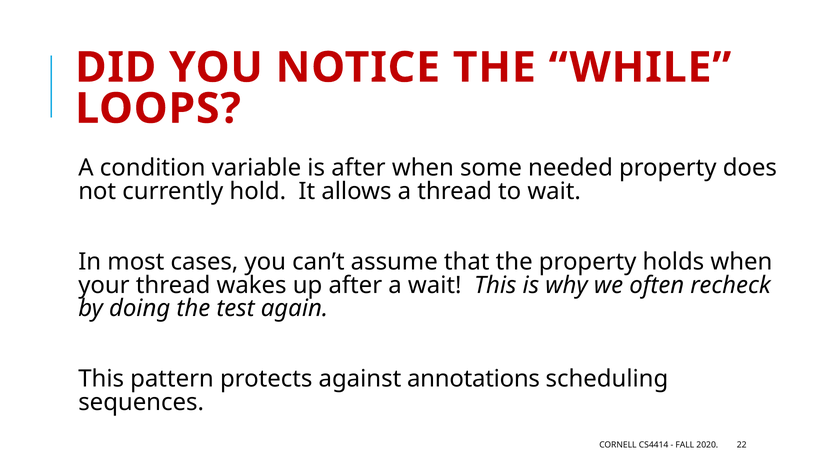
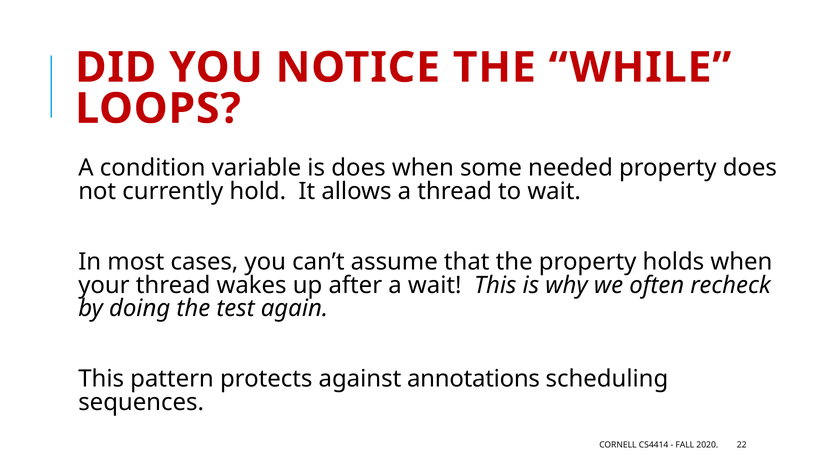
is after: after -> does (358, 168)
